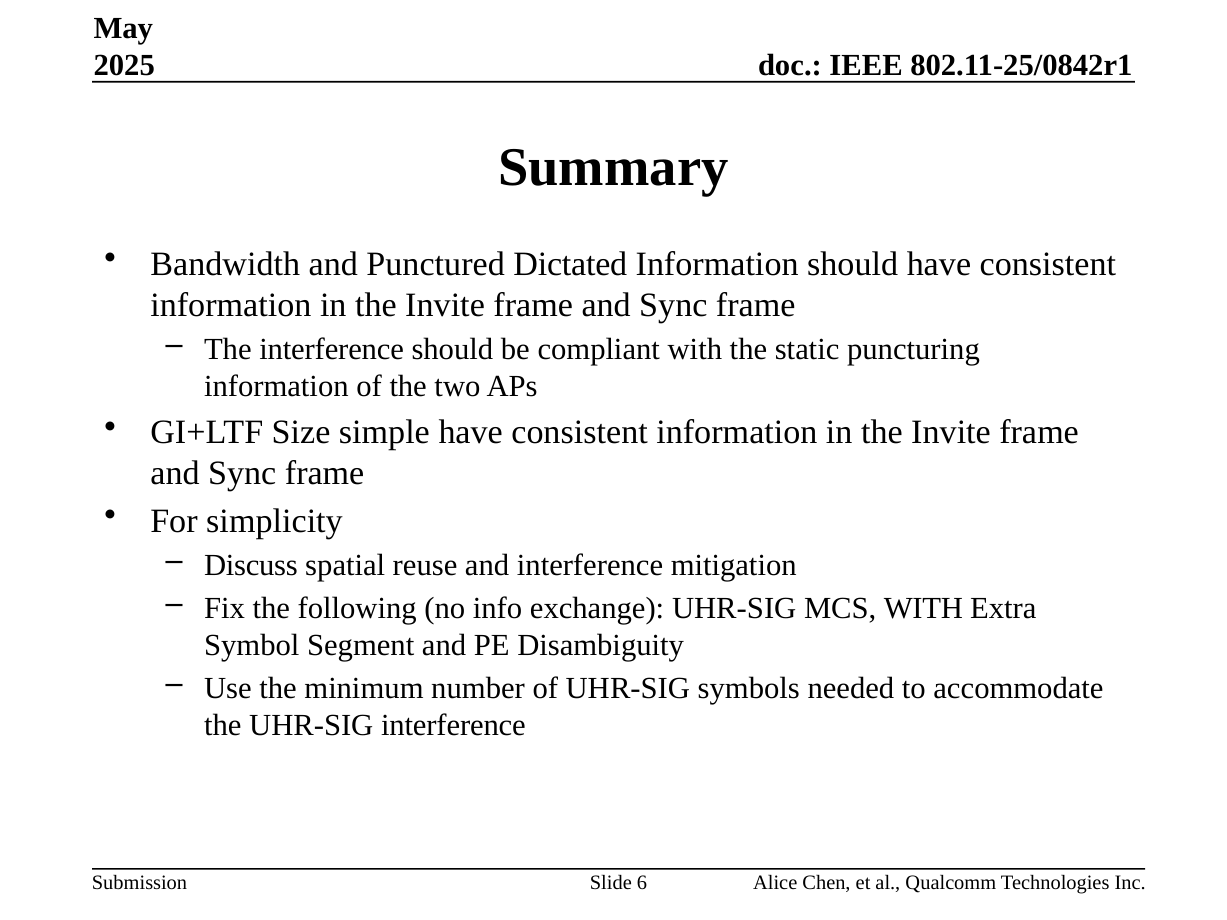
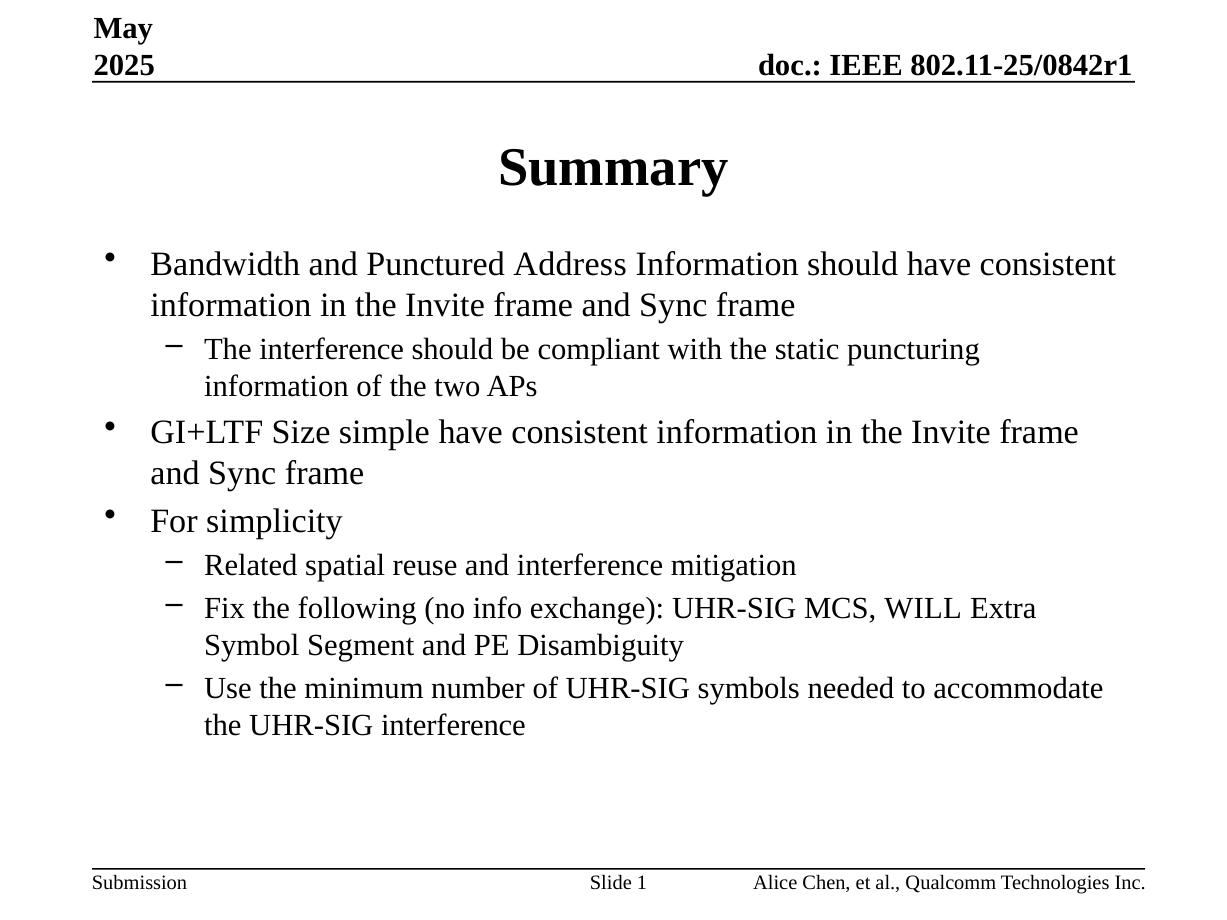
Dictated: Dictated -> Address (570, 264)
Discuss: Discuss -> Related (251, 566)
MCS WITH: WITH -> WILL (923, 609)
6: 6 -> 1 (642, 883)
